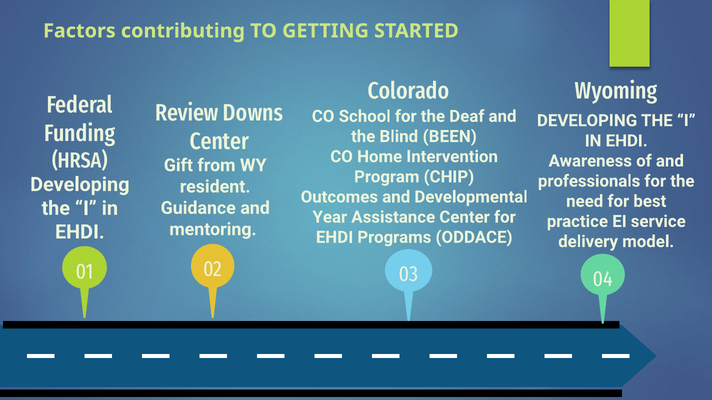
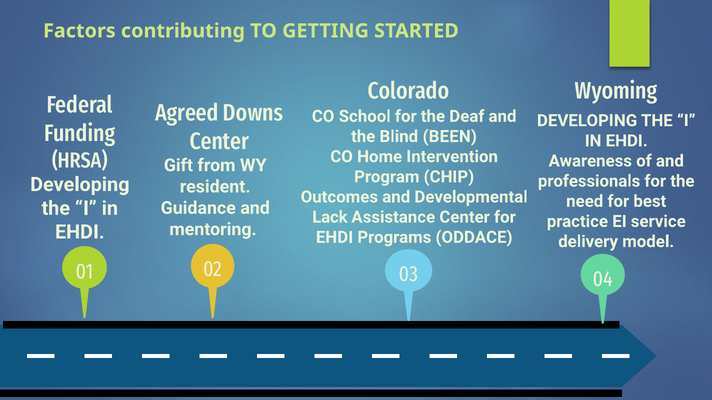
Review: Review -> Agreed (187, 113)
Year: Year -> Lack (330, 217)
